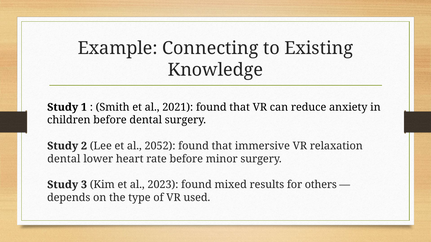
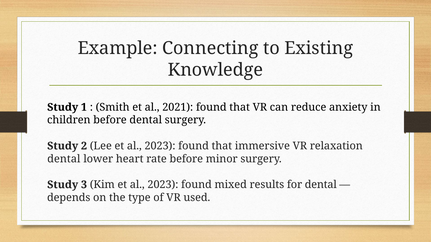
Lee et al 2052: 2052 -> 2023 (160, 146)
for others: others -> dental (321, 185)
